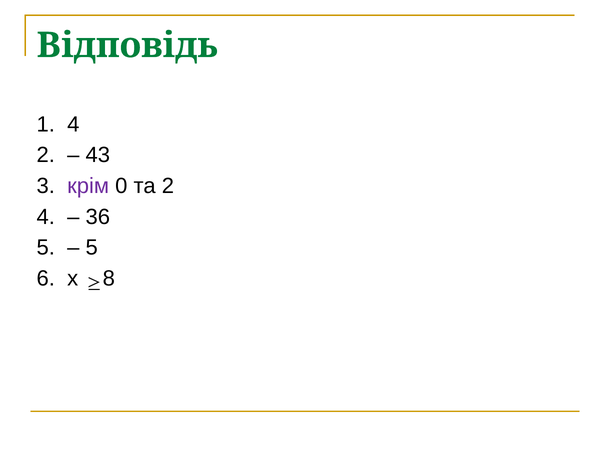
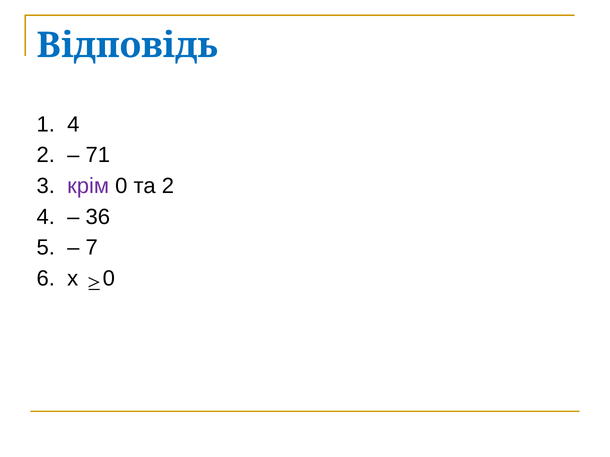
Відповідь colour: green -> blue (127, 45)
43: 43 -> 71 (98, 155)
5: 5 -> 7 (92, 248)
х 8: 8 -> 0 (109, 279)
